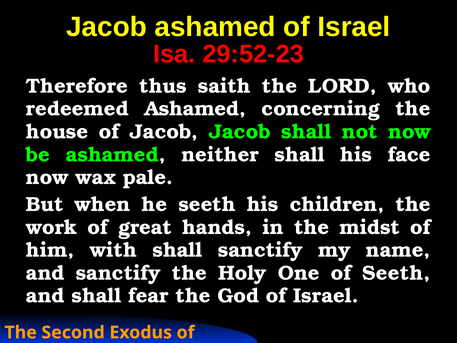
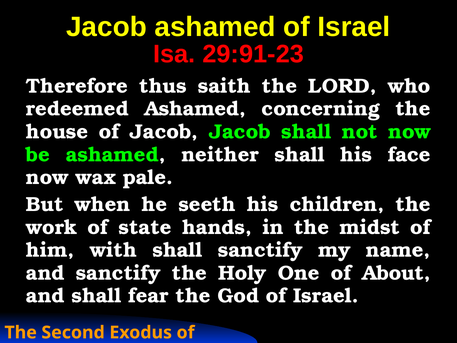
29:52-23: 29:52-23 -> 29:91-23 (253, 54)
great: great -> state (145, 227)
of Seeth: Seeth -> About (396, 273)
